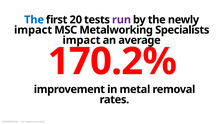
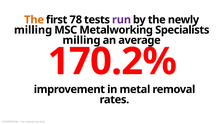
The colour: blue -> orange (34, 20)
20: 20 -> 78 (76, 20)
impact: impact -> milling (33, 30)
impact: impact -> milling (81, 40)
